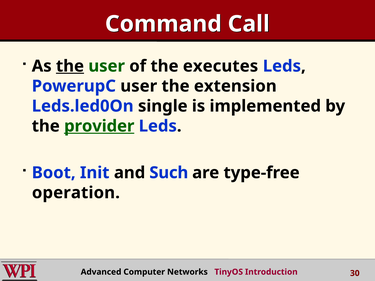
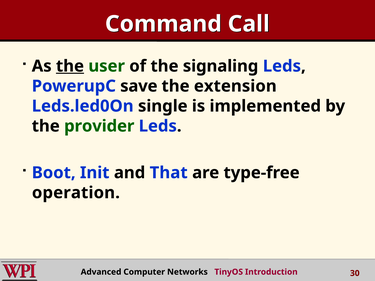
executes: executes -> signaling (221, 66)
PowerupC user: user -> save (139, 86)
provider underline: present -> none (99, 126)
Such: Such -> That (169, 173)
